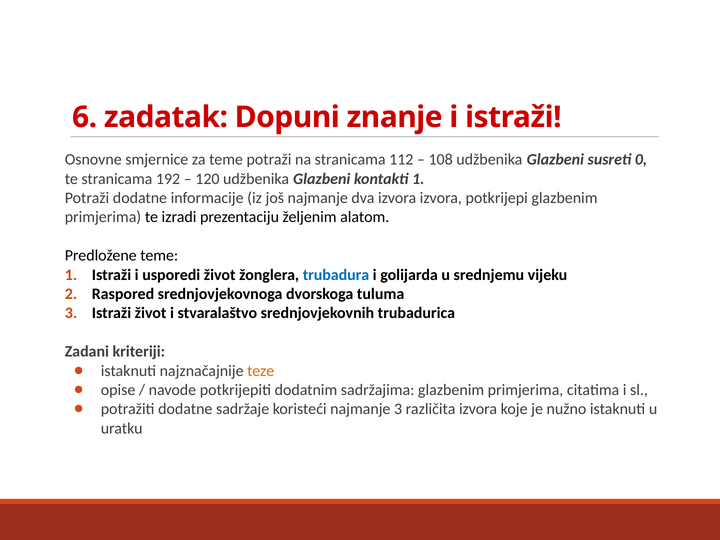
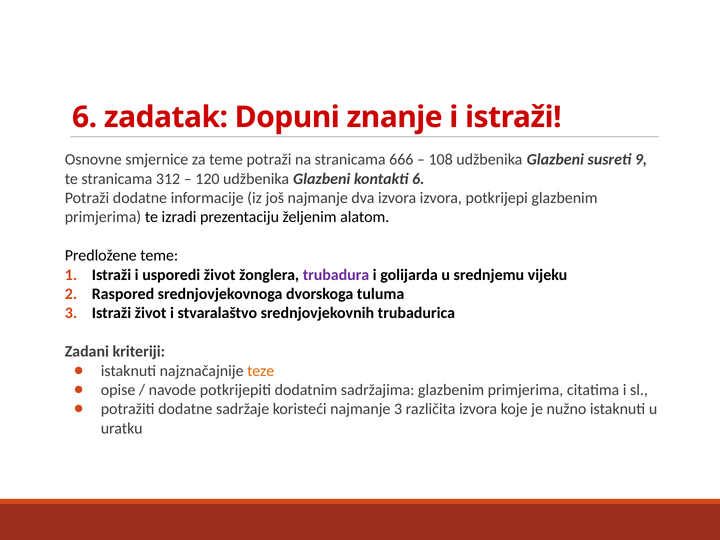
112: 112 -> 666 (401, 160)
0: 0 -> 9 (641, 160)
192: 192 -> 312 (168, 179)
kontakti 1: 1 -> 6 (418, 179)
trubadura colour: blue -> purple (336, 275)
